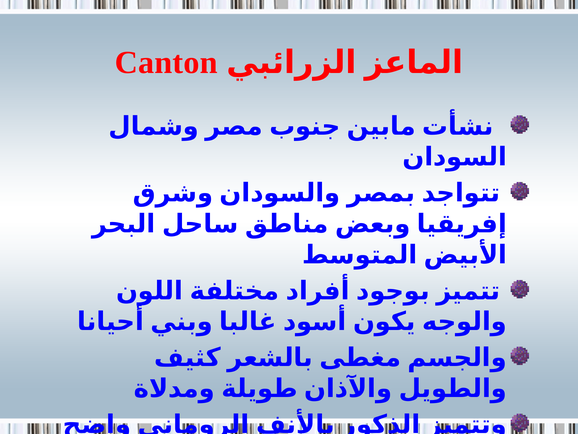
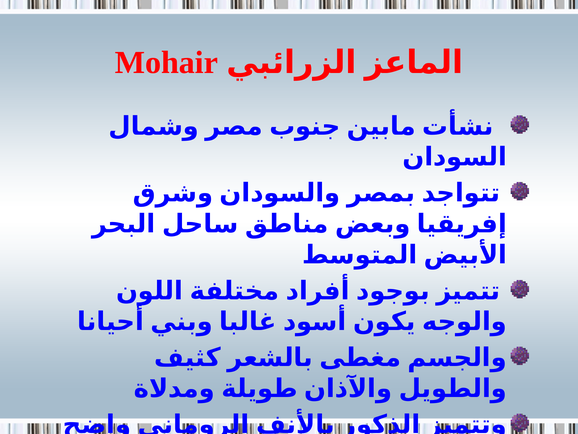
Canton: Canton -> Mohair (166, 62)
